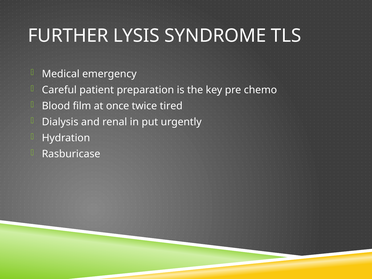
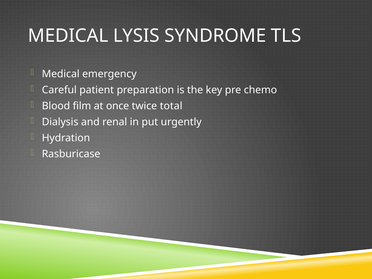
FURTHER: FURTHER -> MEDICAL (68, 36)
tired: tired -> total (171, 106)
